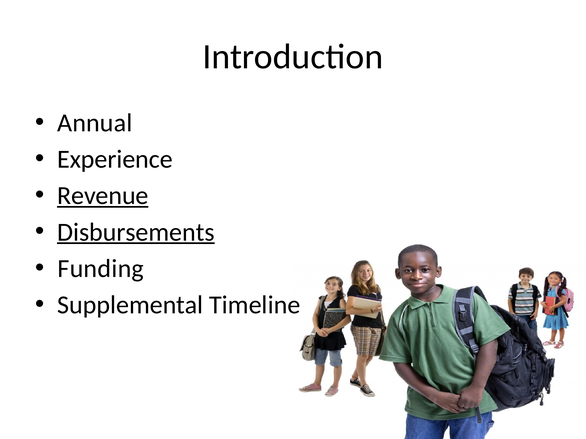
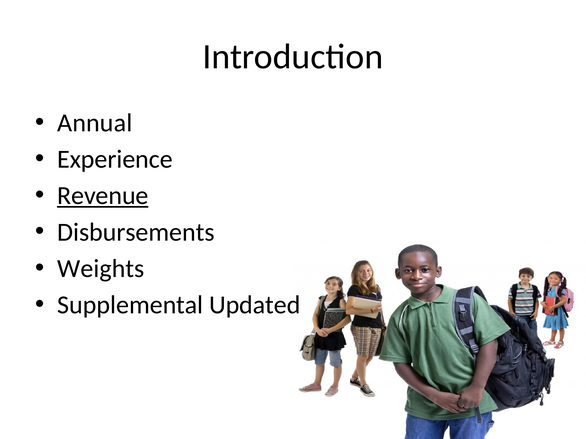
Disbursements underline: present -> none (136, 232)
Funding: Funding -> Weights (101, 269)
Timeline: Timeline -> Updated (255, 305)
